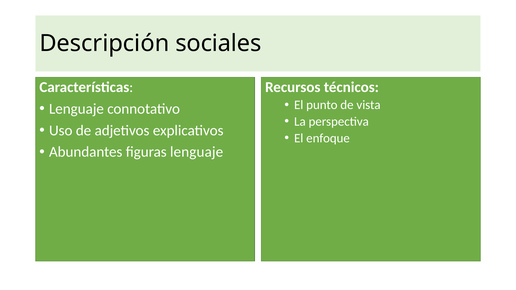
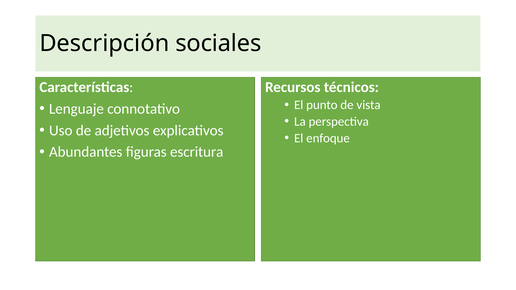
figuras lenguaje: lenguaje -> escritura (197, 152)
